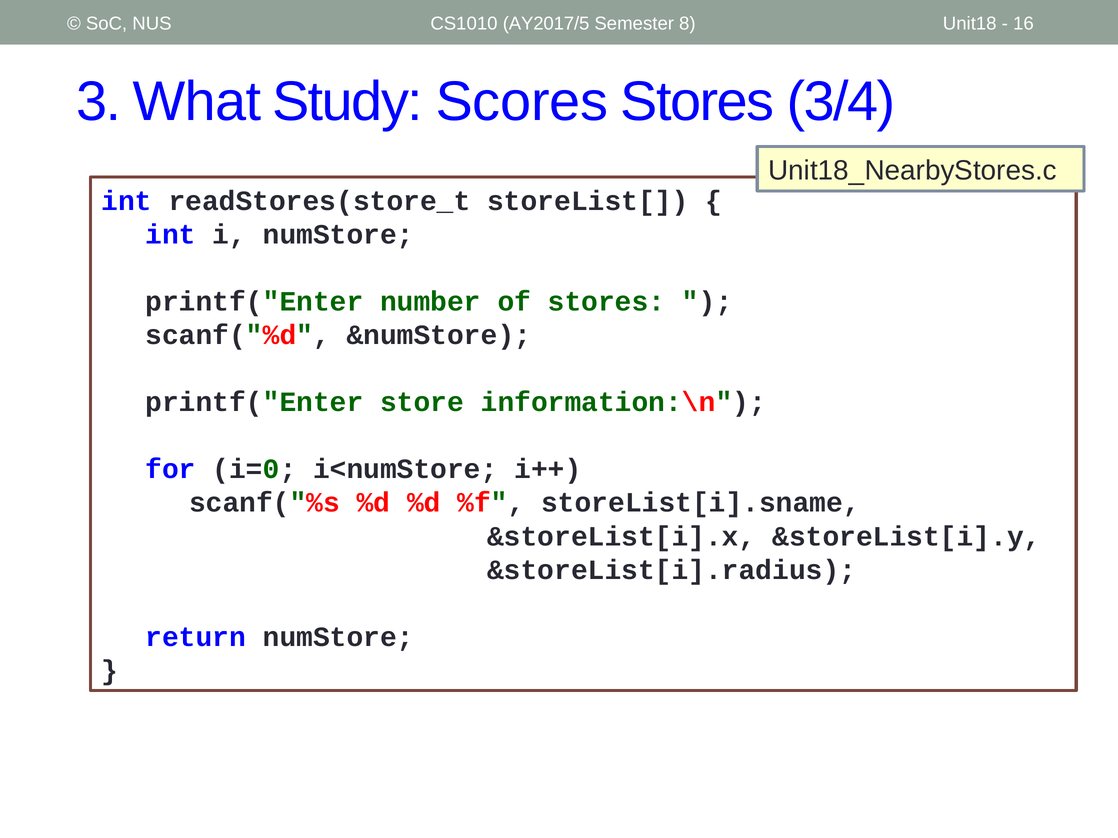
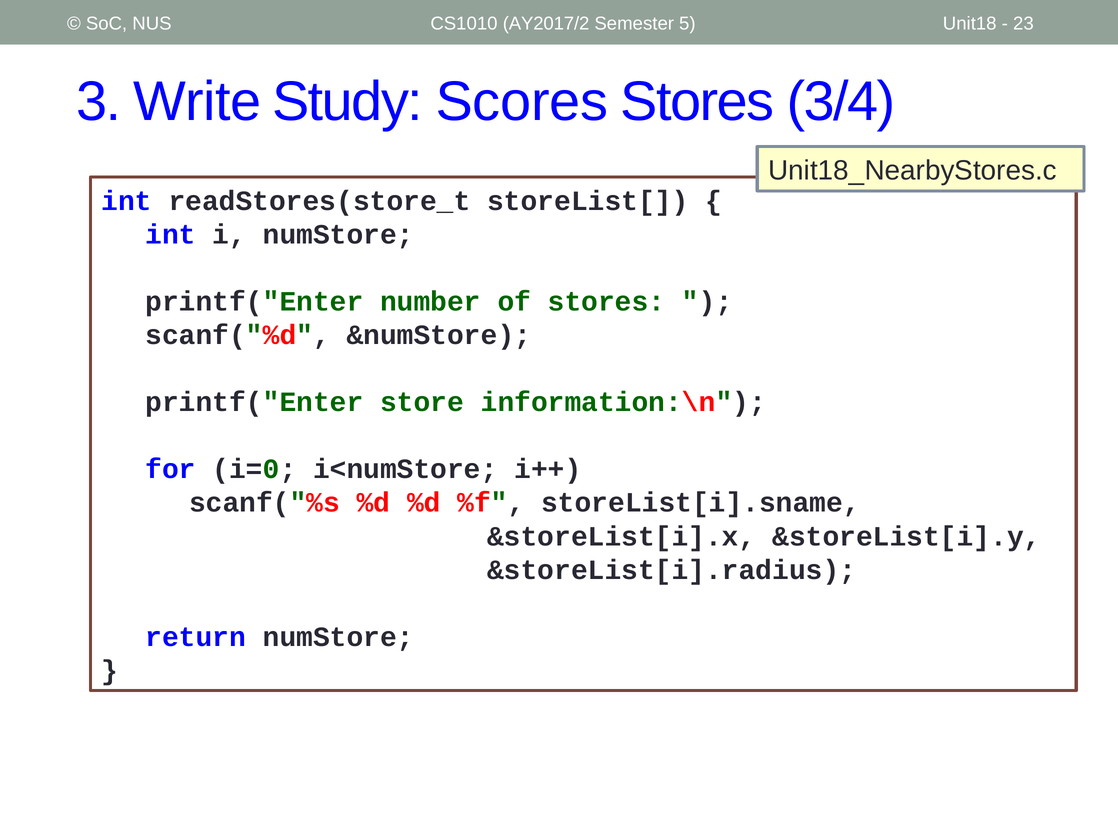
AY2017/5: AY2017/5 -> AY2017/2 (546, 24)
8: 8 -> 5 (687, 24)
16: 16 -> 23 (1023, 24)
What: What -> Write (197, 102)
